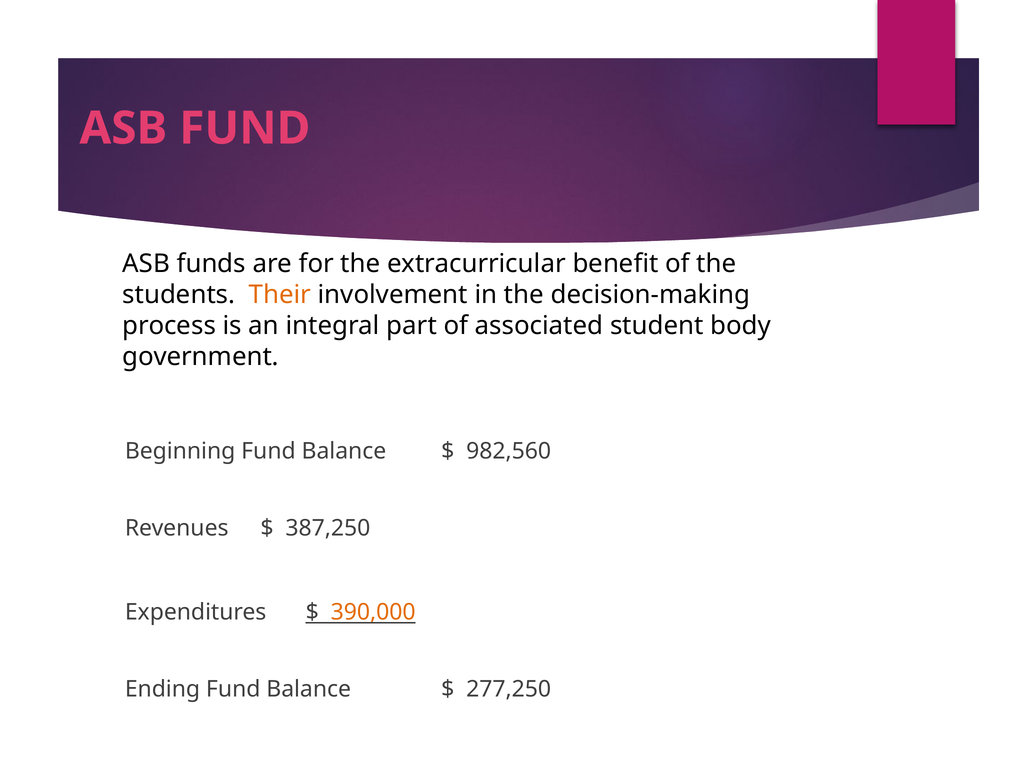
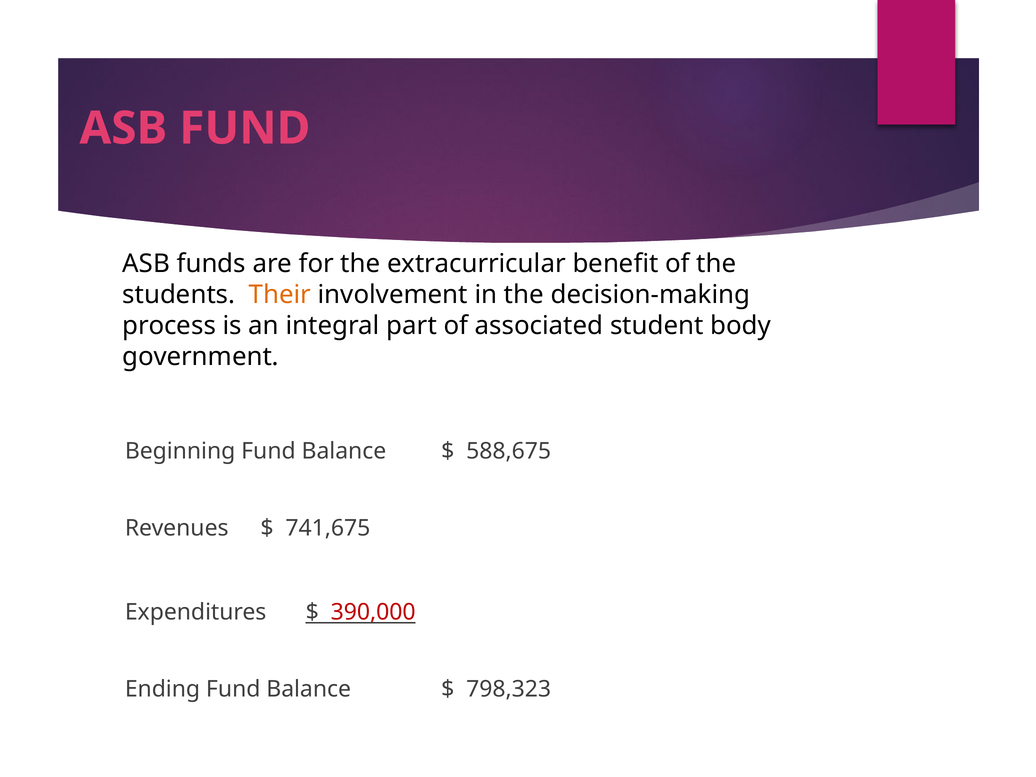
982,560: 982,560 -> 588,675 (509, 451)
387,250: 387,250 -> 741,675 (328, 528)
390,000 colour: orange -> red (373, 612)
277,250: 277,250 -> 798,323 (509, 689)
